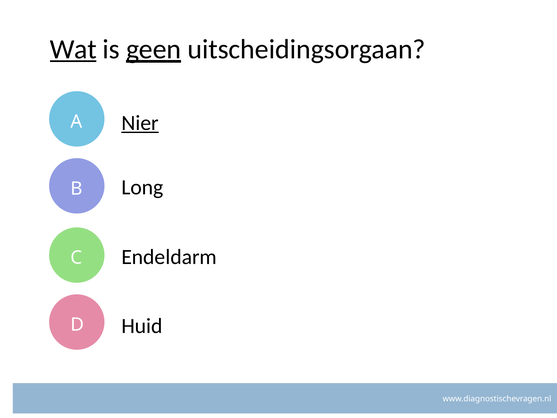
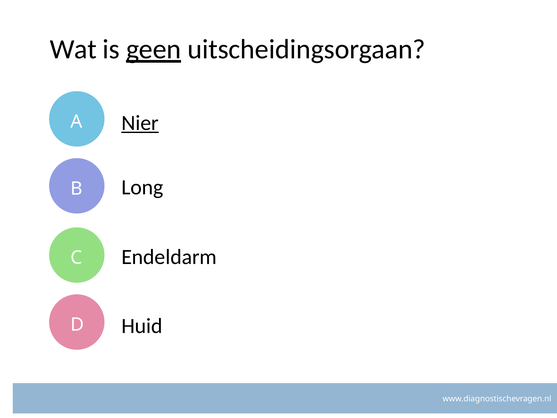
Wat underline: present -> none (73, 49)
